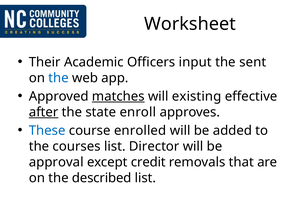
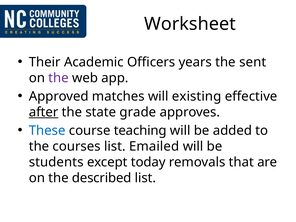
input: input -> years (195, 62)
the colour: blue -> purple (59, 78)
matches underline: present -> none (118, 96)
enroll: enroll -> grade (138, 112)
enrolled: enrolled -> teaching (140, 131)
Director: Director -> Emailed (154, 146)
approval: approval -> students (56, 162)
credit: credit -> today (148, 162)
